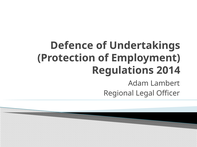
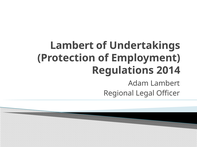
Defence: Defence -> Lambert (72, 46)
